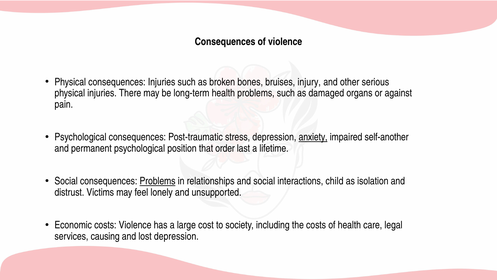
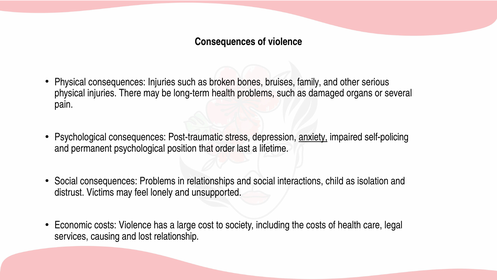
injury: injury -> family (309, 82)
against: against -> several (398, 93)
self-another: self-another -> self-policing (387, 137)
Problems underline: present -> none (158, 181)
lost depression: depression -> relationship (176, 236)
